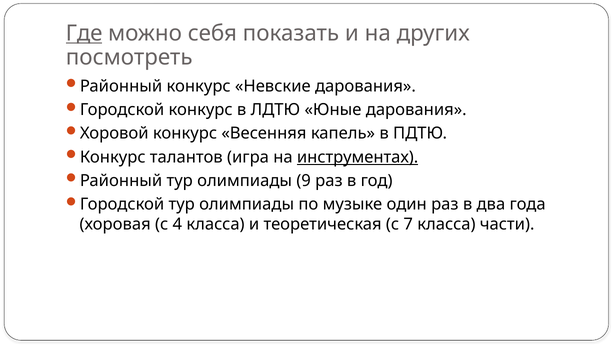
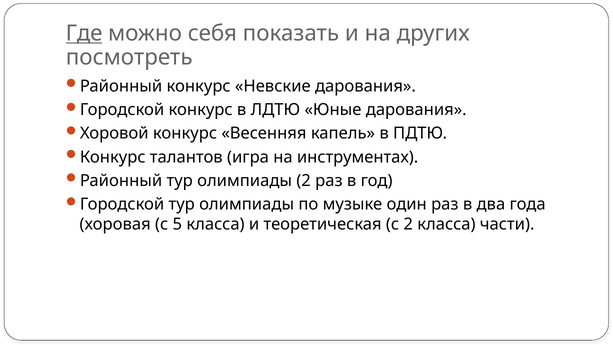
инструментах underline: present -> none (358, 157)
олимпиады 9: 9 -> 2 (304, 181)
4: 4 -> 5 (177, 224)
с 7: 7 -> 2 (408, 224)
